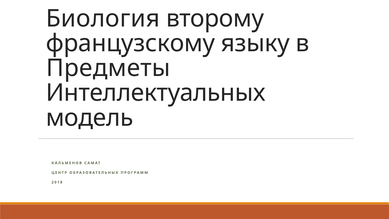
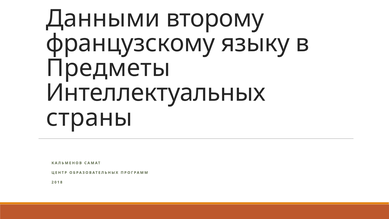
Биология: Биология -> Данными (103, 18)
модель: модель -> страны (89, 118)
